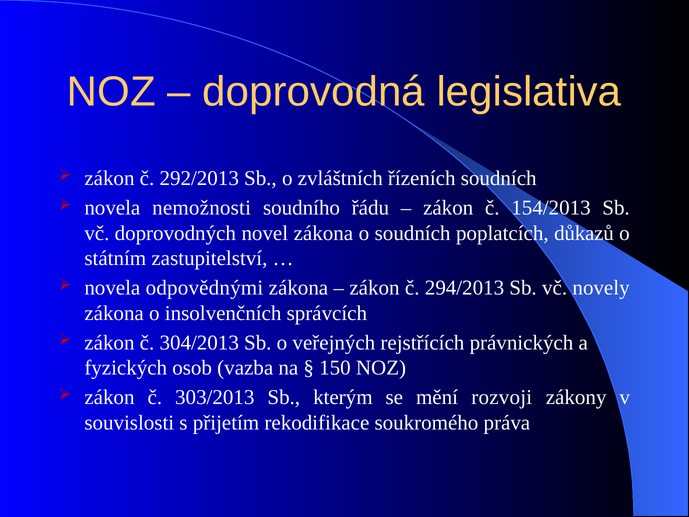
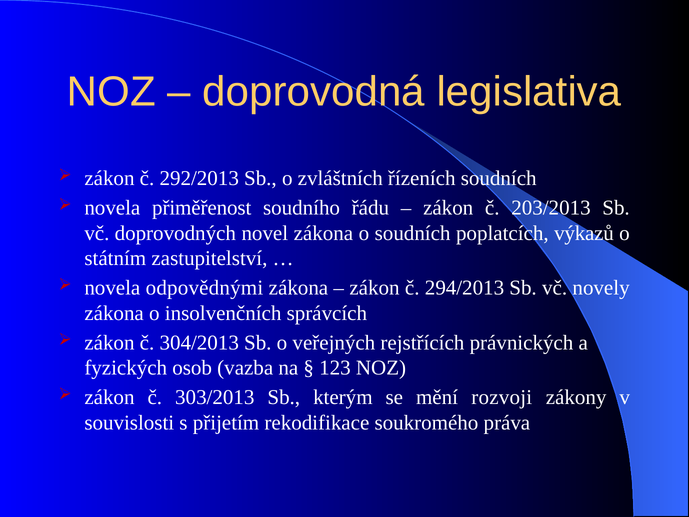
nemožnosti: nemožnosti -> přiměřenost (202, 208)
154/2013: 154/2013 -> 203/2013 (551, 208)
důkazů: důkazů -> výkazů (584, 233)
150: 150 -> 123 (335, 368)
